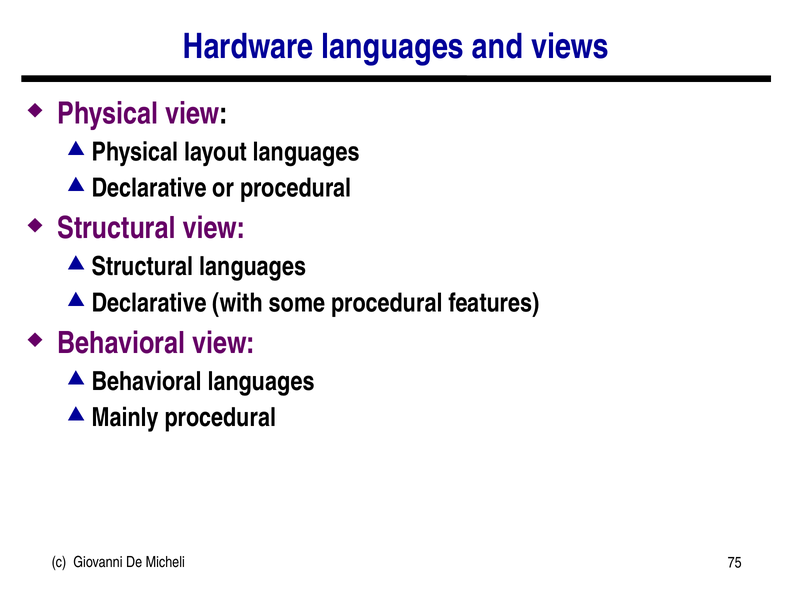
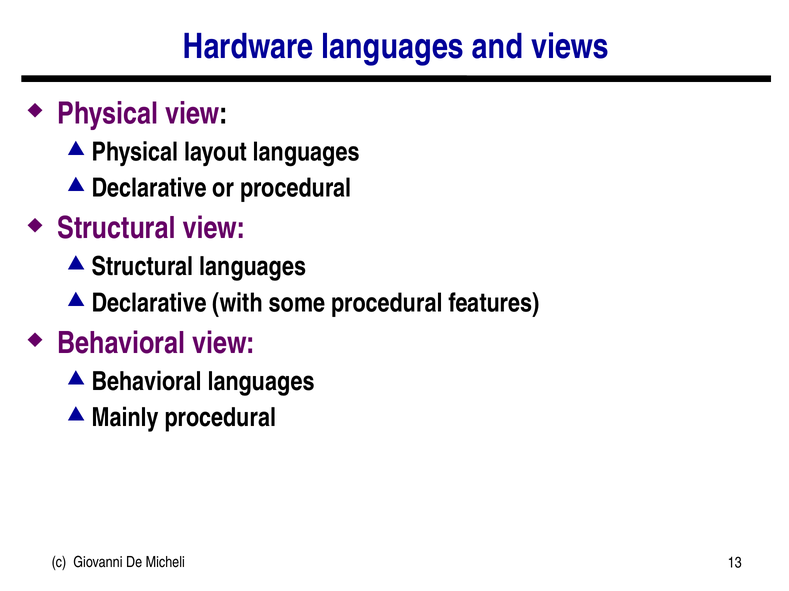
75: 75 -> 13 (735, 564)
